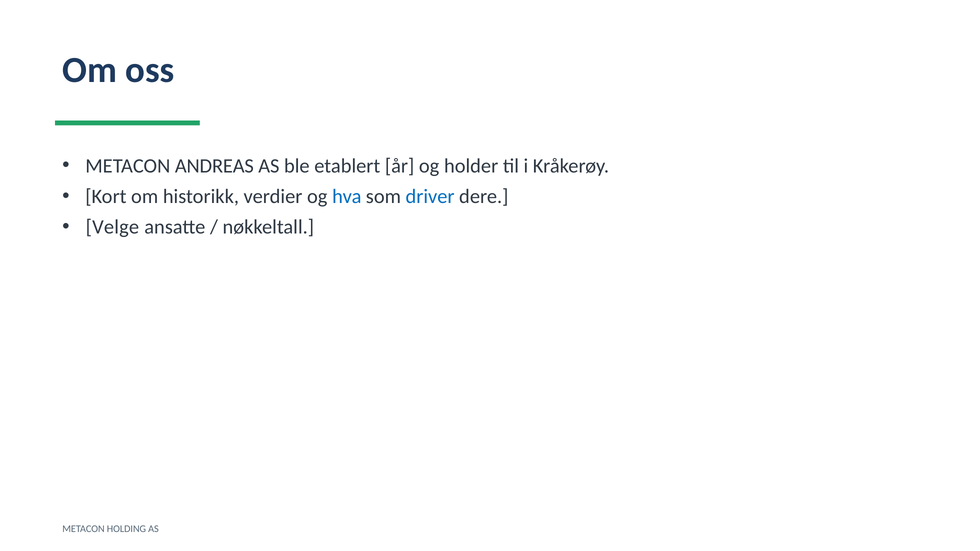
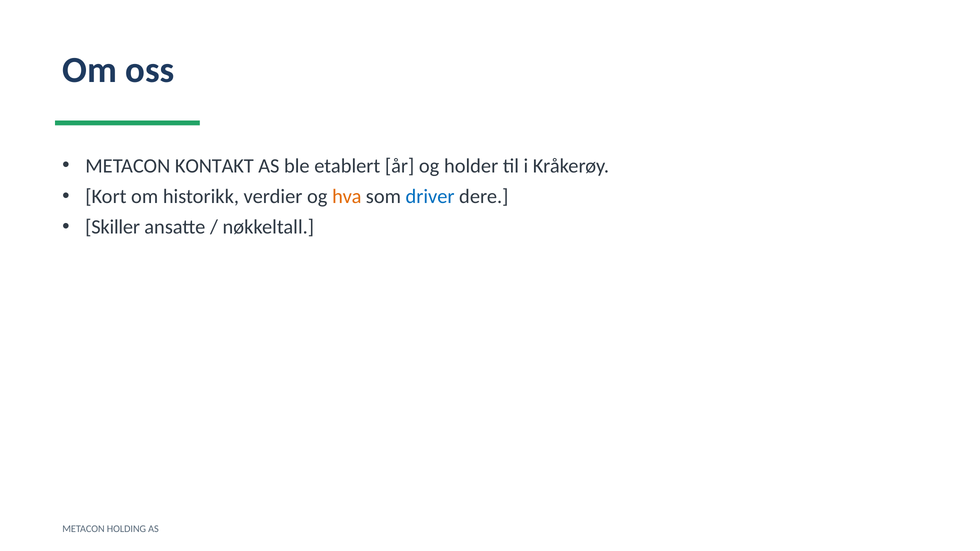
ANDREAS: ANDREAS -> KONTAKT (214, 166)
hva colour: blue -> orange (347, 197)
Velge: Velge -> Skiller (113, 227)
